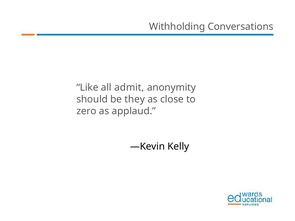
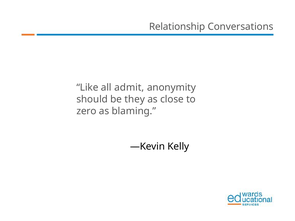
Withholding: Withholding -> Relationship (177, 27)
applaud: applaud -> blaming (134, 111)
